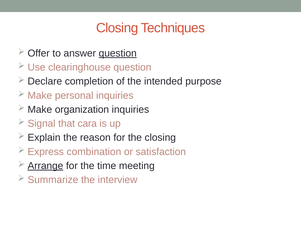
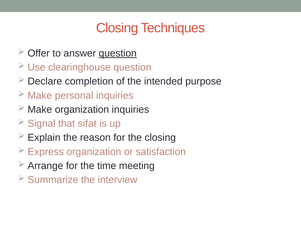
cara: cara -> sifat (87, 123)
Express combination: combination -> organization (94, 152)
Arrange underline: present -> none (45, 166)
